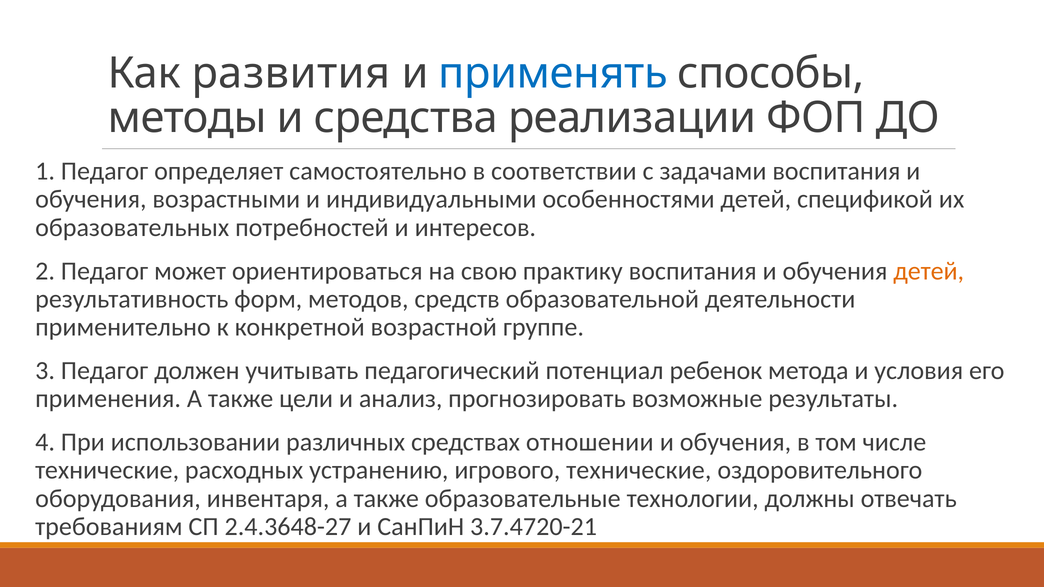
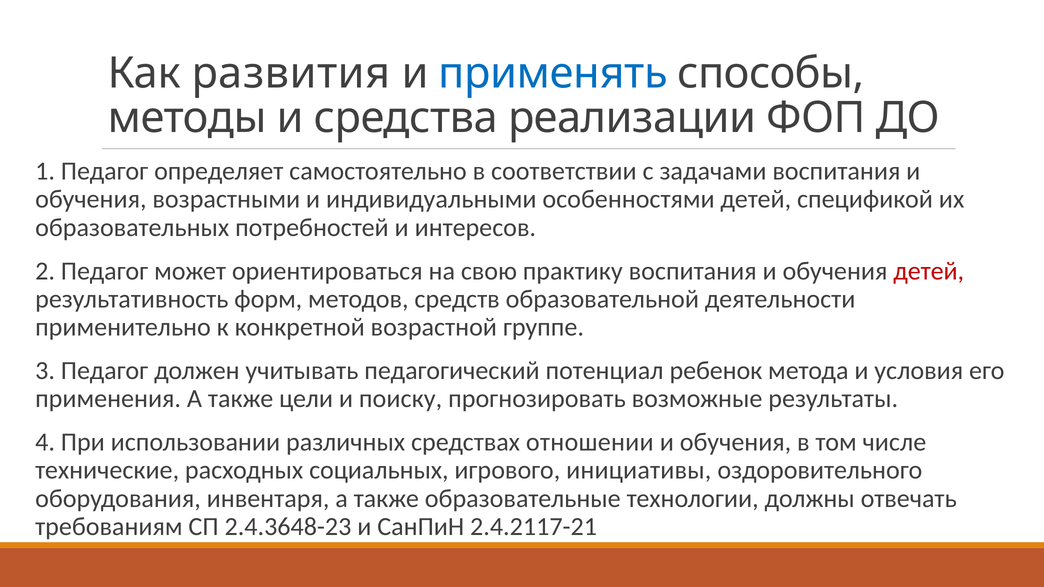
детей colour: orange -> red (929, 271)
анализ: анализ -> поиску (401, 399)
устранению: устранению -> социальных (379, 471)
игрового технические: технические -> инициативы (639, 471)
2.4.3648-27: 2.4.3648-27 -> 2.4.3648-23 (288, 527)
3.7.4720-21: 3.7.4720-21 -> 2.4.2117-21 (534, 527)
